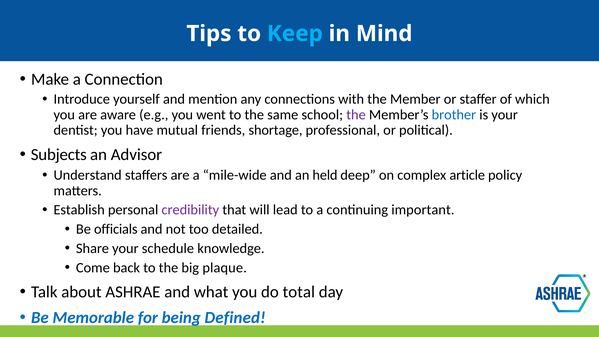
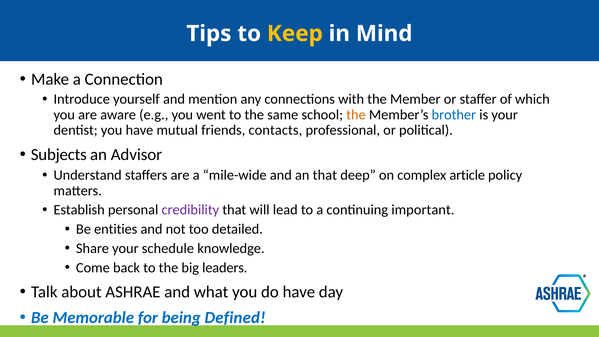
Keep colour: light blue -> yellow (295, 34)
the colour: purple -> orange (356, 115)
shortage: shortage -> contacts (275, 130)
an held: held -> that (325, 175)
officials: officials -> entities (116, 229)
plaque: plaque -> leaders (225, 268)
do total: total -> have (299, 292)
